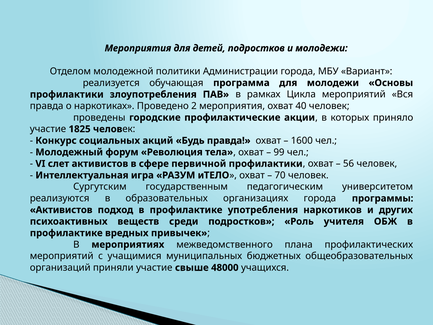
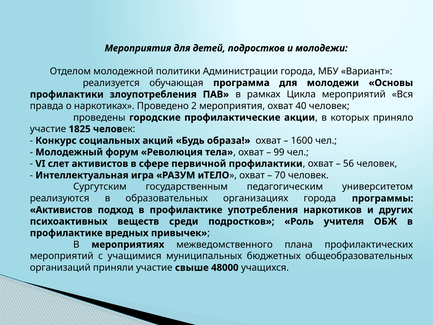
Будь правда: правда -> образа (229, 141)
